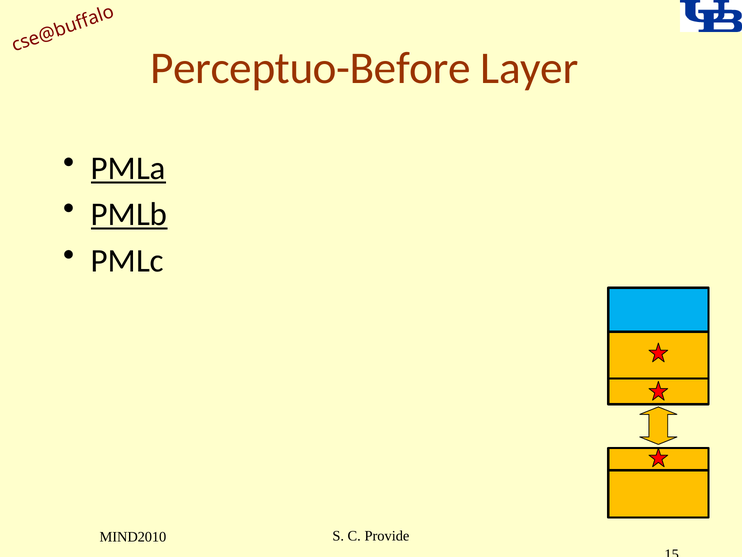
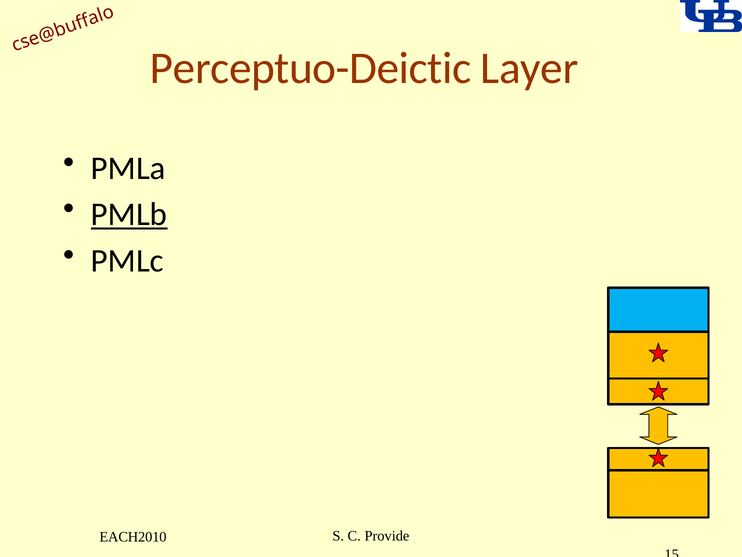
Perceptuo-Before: Perceptuo-Before -> Perceptuo-Deictic (311, 68)
PMLa underline: present -> none (128, 168)
MIND2010: MIND2010 -> EACH2010 (133, 536)
